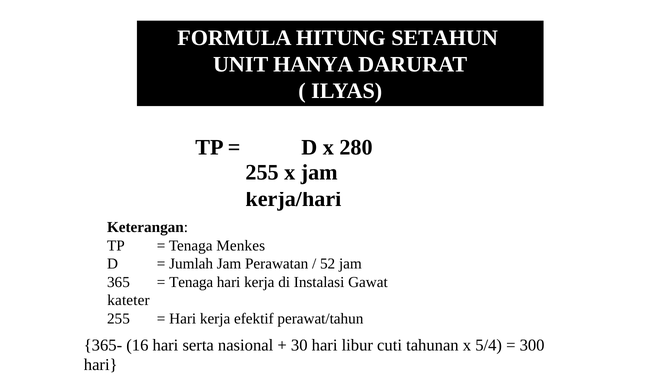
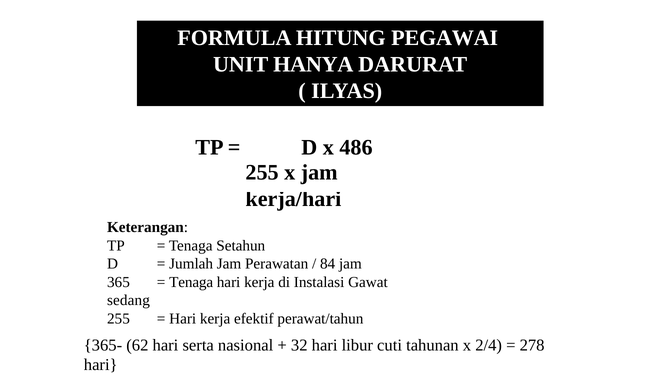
SETAHUN: SETAHUN -> PEGAWAI (445, 38)
280: 280 -> 486 (356, 148)
Menkes: Menkes -> Setahun (241, 246)
52: 52 -> 84 (328, 264)
kateter: kateter -> sedang (128, 301)
16: 16 -> 62 (137, 346)
30: 30 -> 32 (299, 346)
5/4: 5/4 -> 2/4 (489, 346)
300: 300 -> 278 (532, 346)
